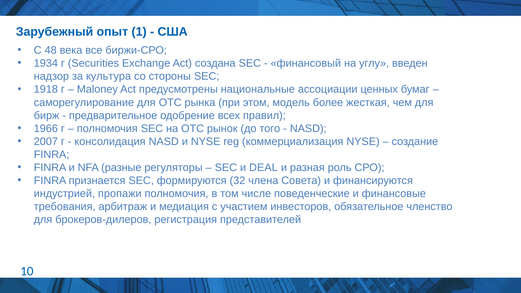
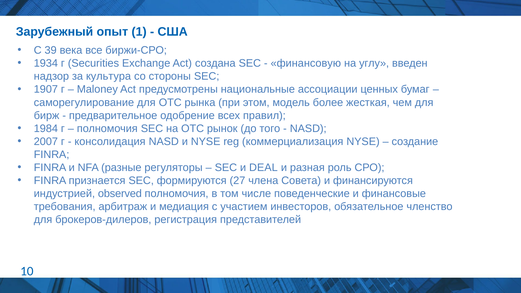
48: 48 -> 39 (51, 50)
финансовый: финансовый -> финансовую (306, 63)
1918: 1918 -> 1907 (46, 89)
1966: 1966 -> 1984 (46, 129)
32: 32 -> 27 (237, 181)
пропажи: пропажи -> observed (120, 194)
